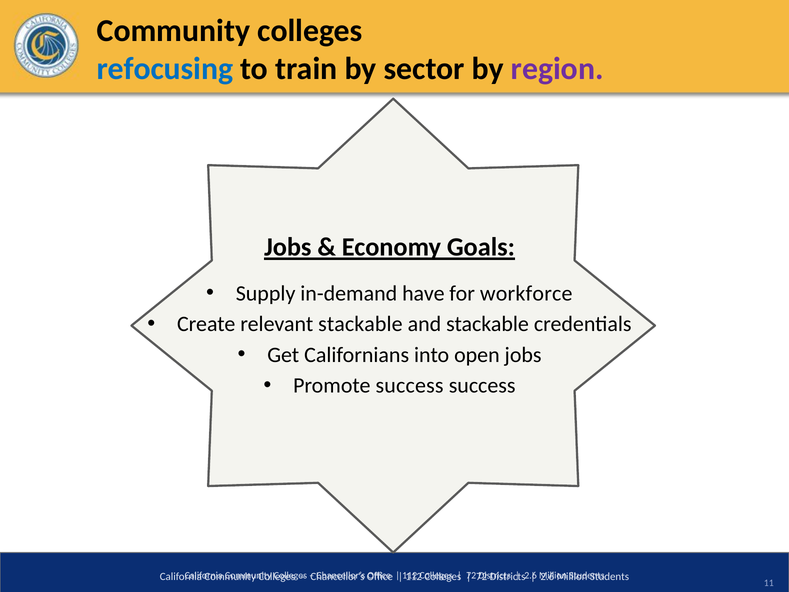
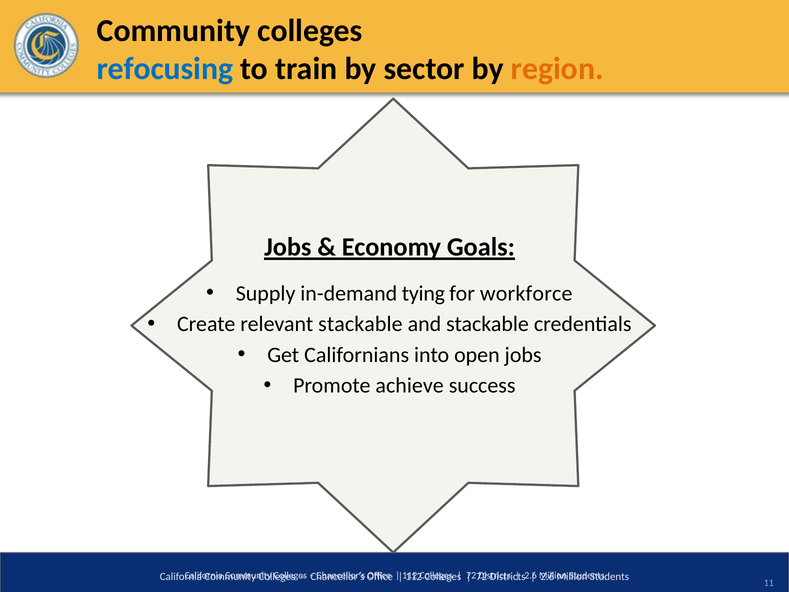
region colour: purple -> orange (557, 69)
have: have -> tying (423, 293)
Promote success: success -> achieve (410, 385)
